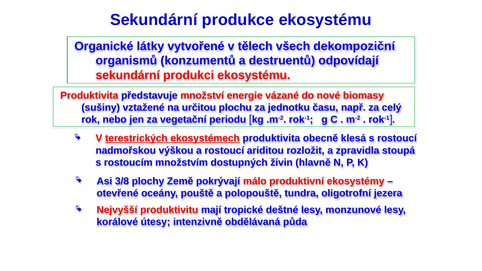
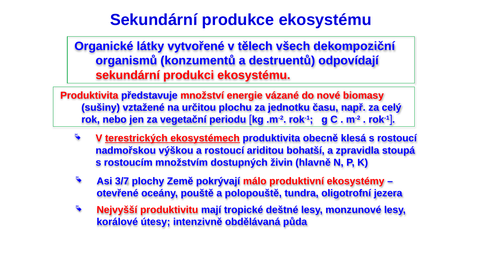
rozložit: rozložit -> bohatší (306, 150)
3/8: 3/8 -> 3/7 (122, 181)
